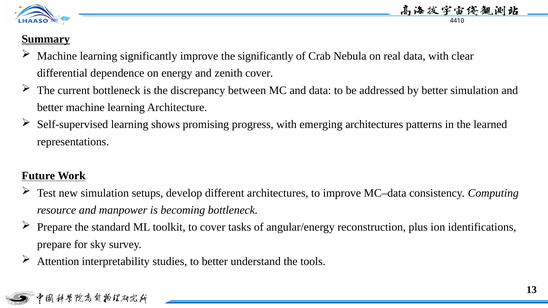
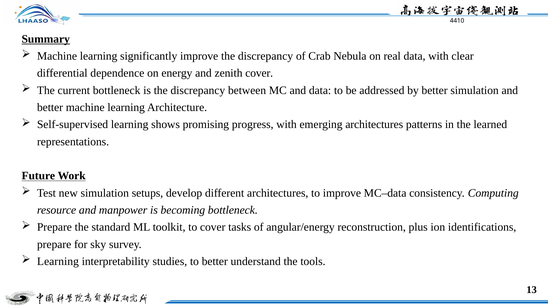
improve the significantly: significantly -> discrepancy (266, 56)
Attention: Attention -> Learning (58, 262)
